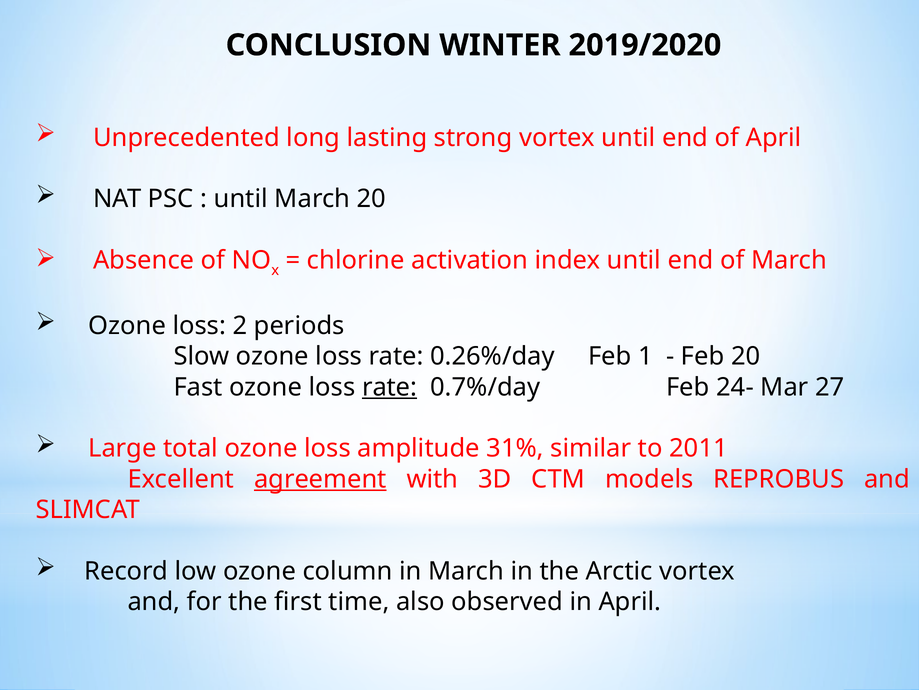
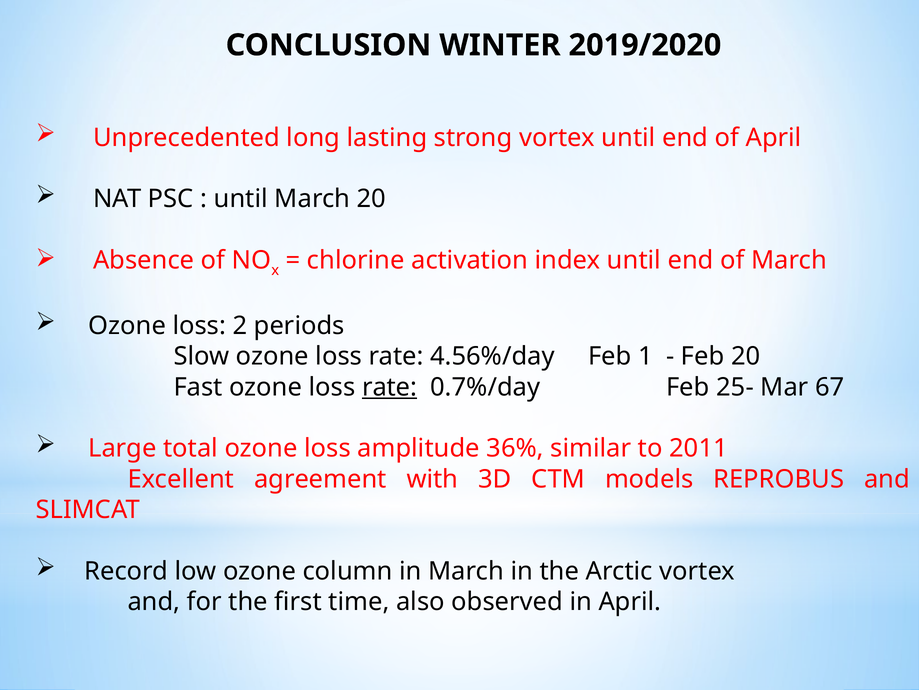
0.26%/day: 0.26%/day -> 4.56%/day (493, 356)
24-: 24- -> 25- (735, 387)
27: 27 -> 67 (830, 387)
31%: 31% -> 36% (515, 448)
agreement underline: present -> none (320, 479)
